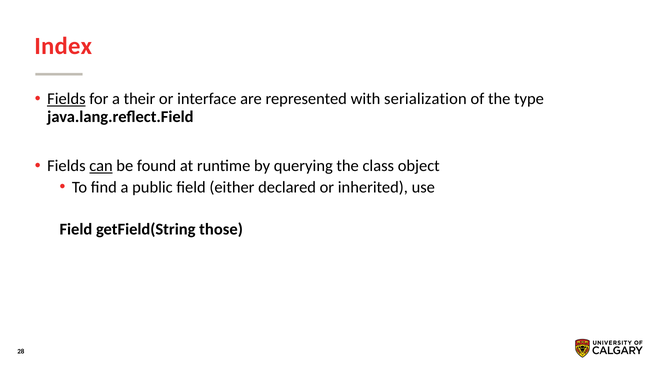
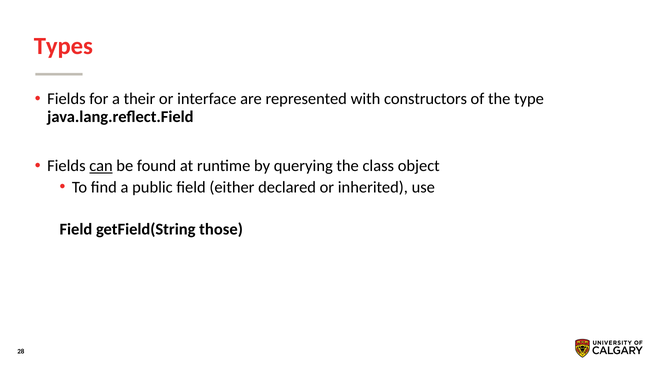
Index: Index -> Types (63, 46)
Fields underline: present -> none (66, 99)
serialization: serialization -> constructors (426, 99)
